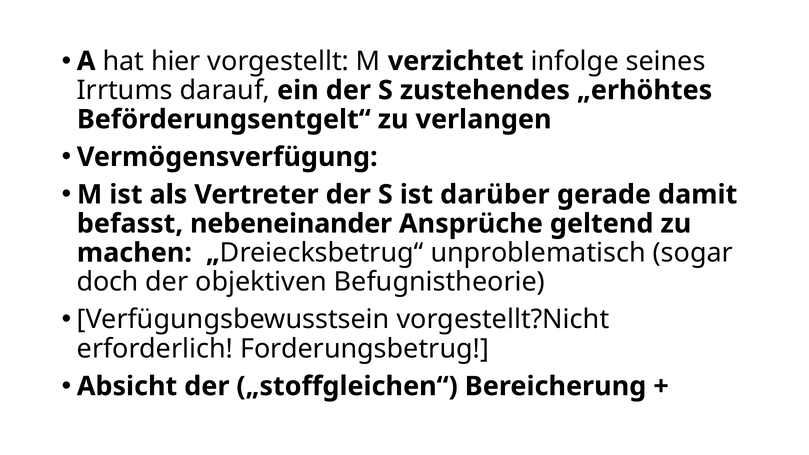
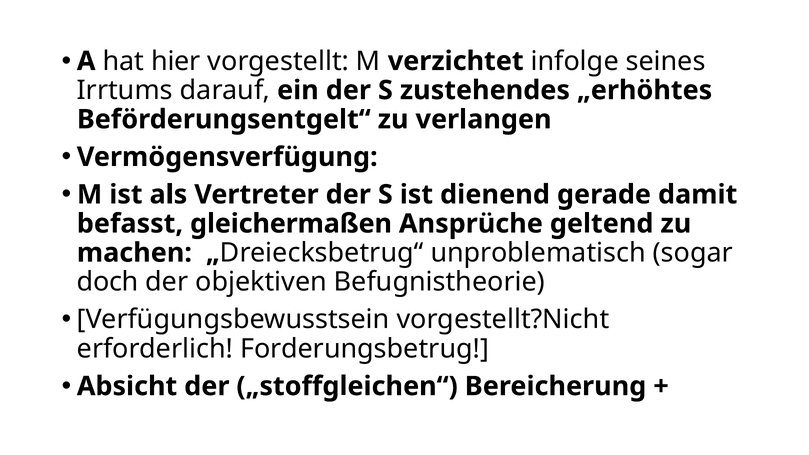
darüber: darüber -> dienend (495, 195)
nebeneinander: nebeneinander -> gleichermaßen (291, 224)
